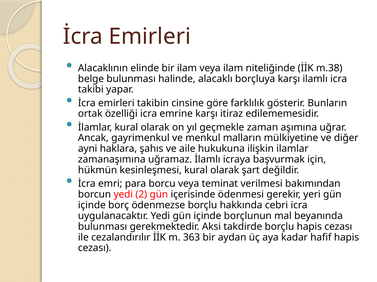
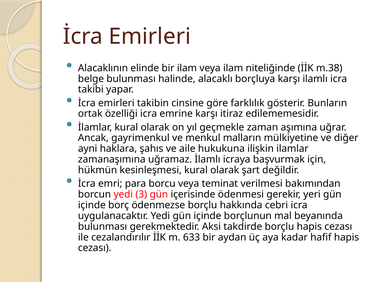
2: 2 -> 3 (141, 195)
363: 363 -> 633 (192, 238)
